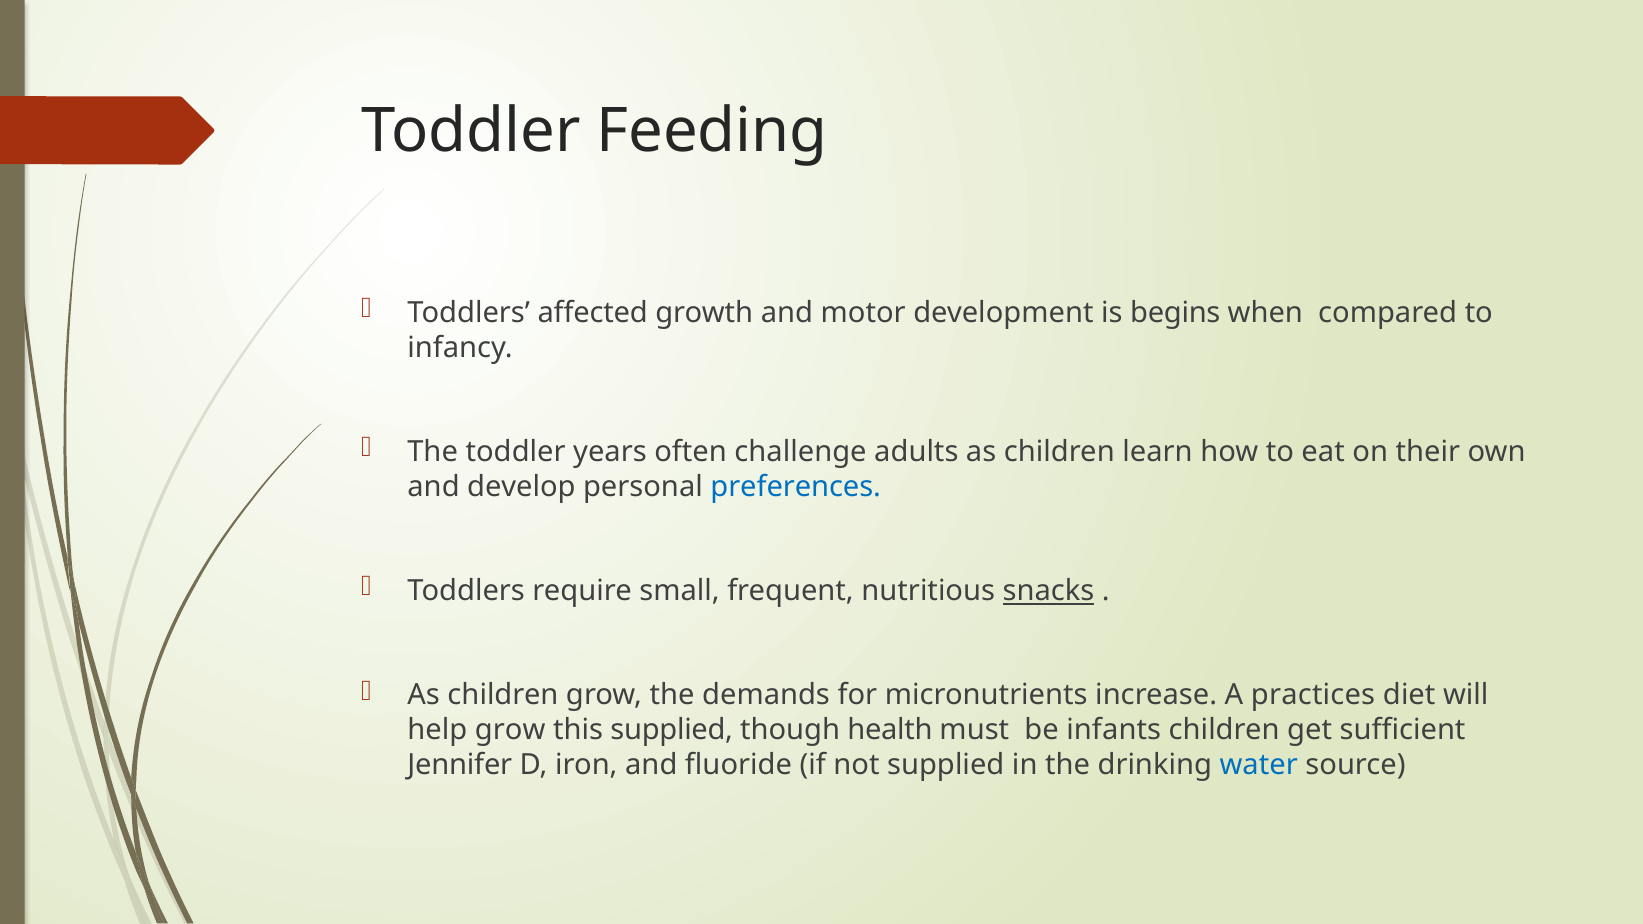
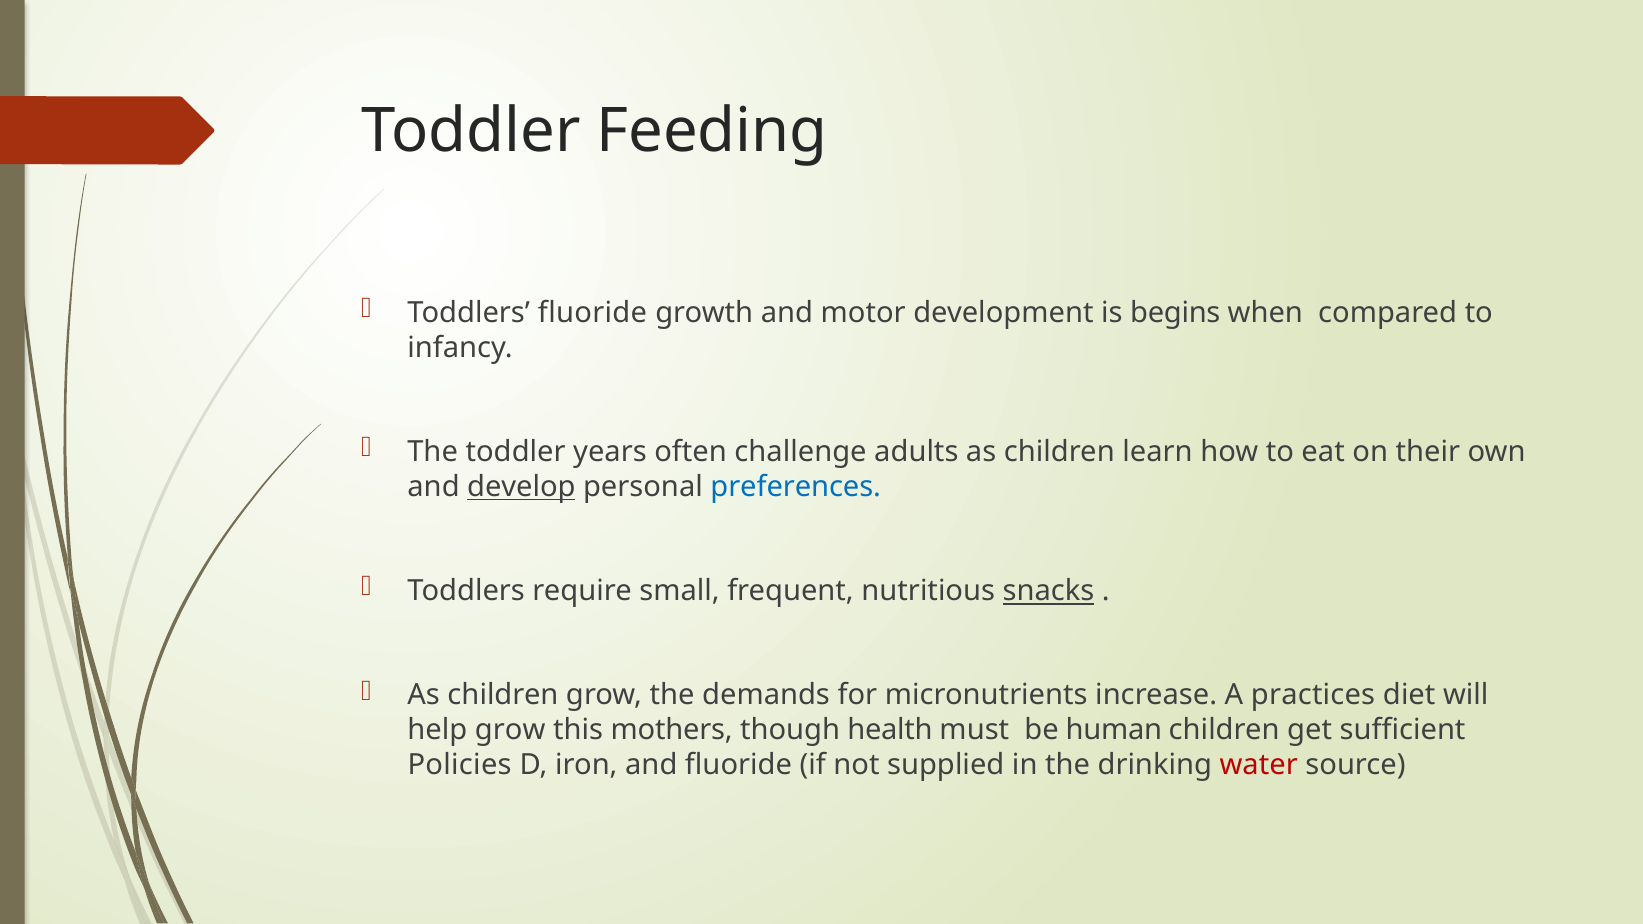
Toddlers affected: affected -> fluoride (592, 313)
develop underline: none -> present (521, 487)
this supplied: supplied -> mothers (672, 730)
infants: infants -> human (1114, 730)
Jennifer: Jennifer -> Policies (460, 765)
water colour: blue -> red (1259, 765)
